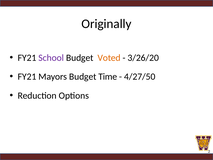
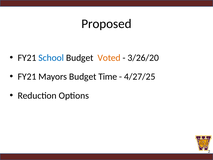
Originally: Originally -> Proposed (106, 24)
School colour: purple -> blue (51, 58)
4/27/50: 4/27/50 -> 4/27/25 (140, 77)
